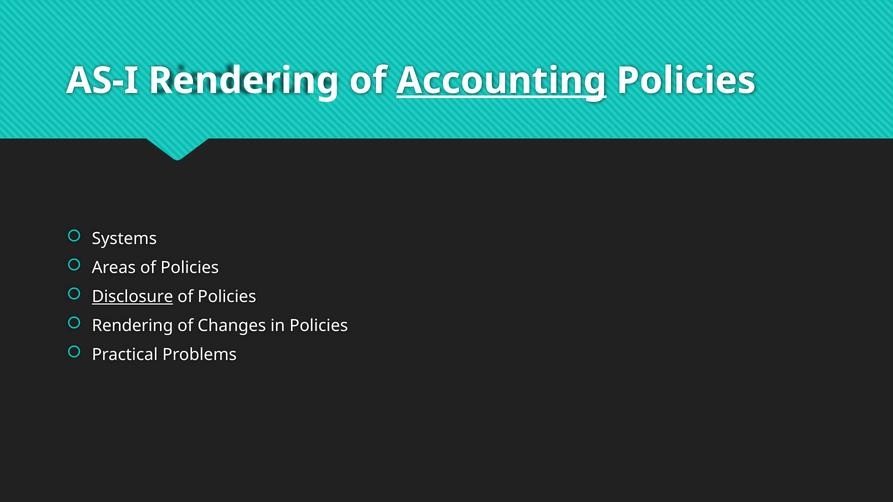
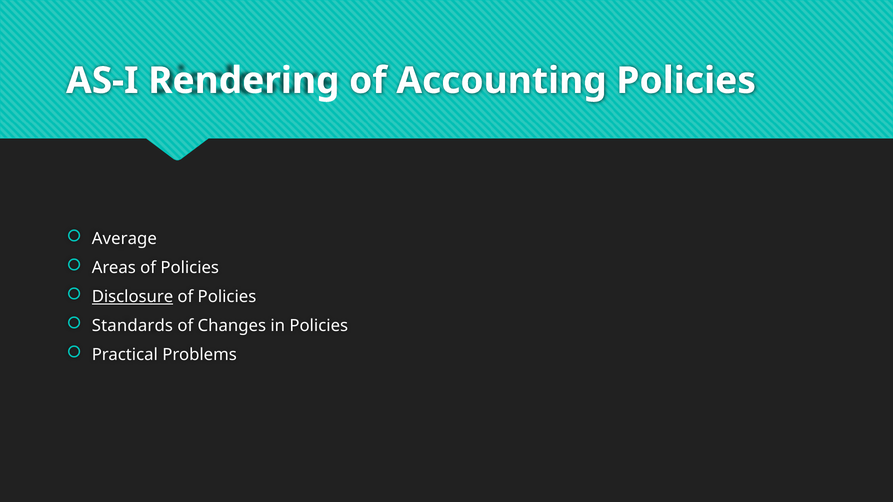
Accounting underline: present -> none (502, 81)
Systems: Systems -> Average (124, 239)
Rendering: Rendering -> Standards (132, 326)
